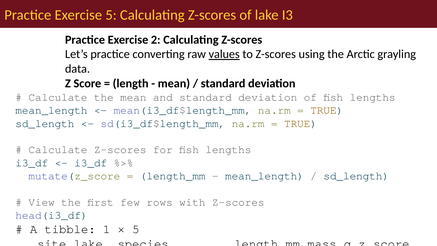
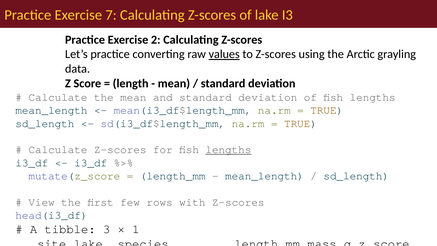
Exercise 5: 5 -> 7 (111, 15)
lengths underline: none -> present (228, 150)
tibble 1: 1 -> 3 (107, 229)
5: 5 -> 1 (136, 229)
